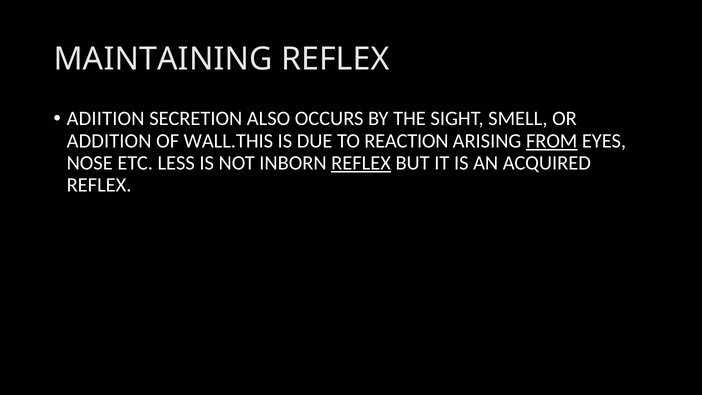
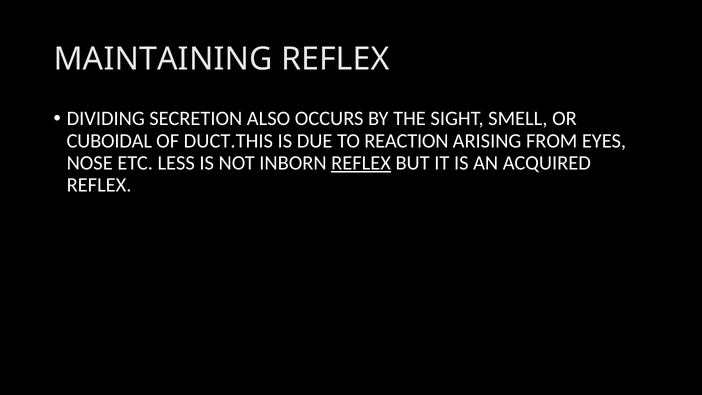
ADIITION: ADIITION -> DIVIDING (106, 119)
ADDITION: ADDITION -> CUBOIDAL (109, 141)
WALL.THIS: WALL.THIS -> DUCT.THIS (228, 141)
FROM underline: present -> none (552, 141)
